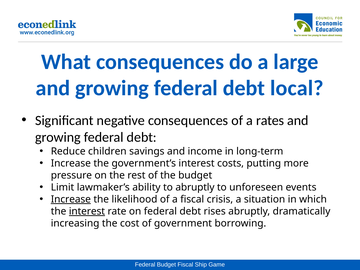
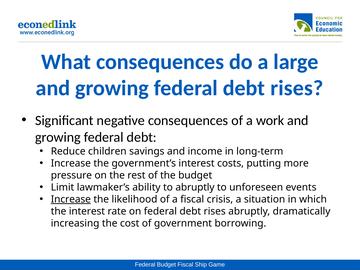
growing federal debt local: local -> rises (297, 88)
rates: rates -> work (270, 120)
interest underline: present -> none (87, 211)
